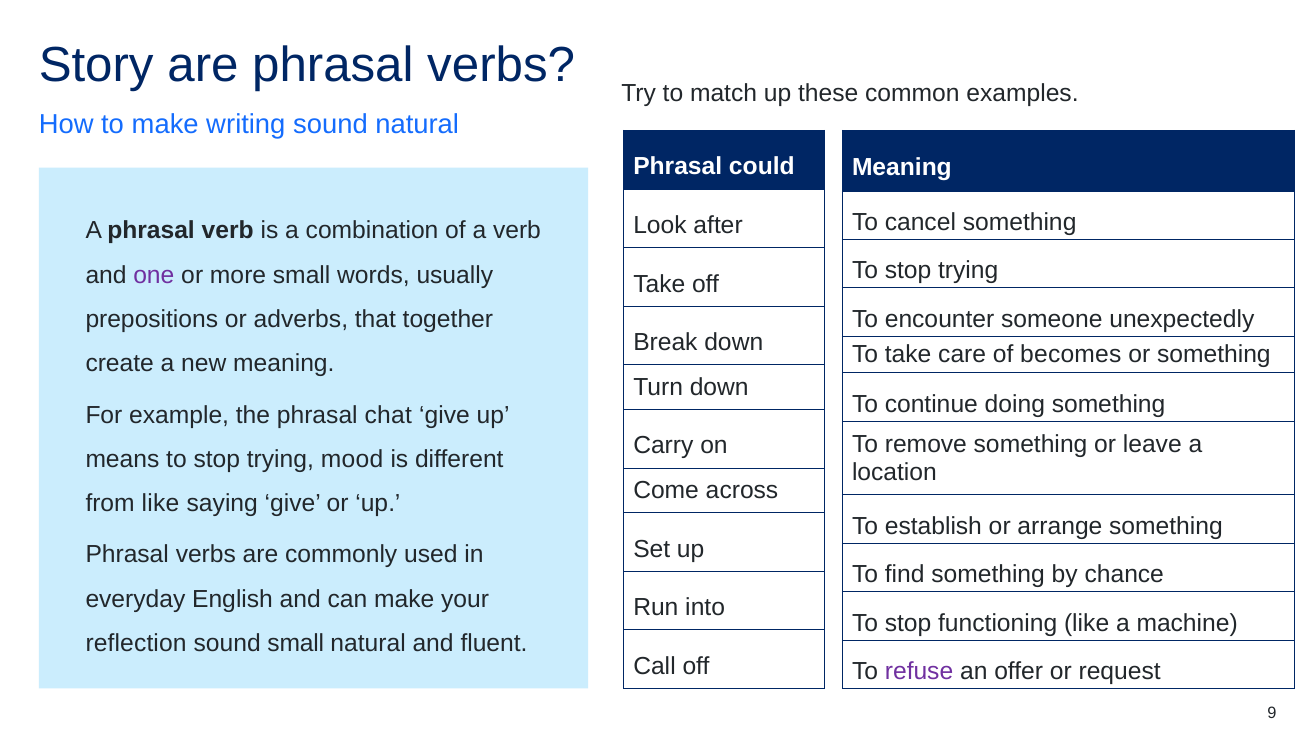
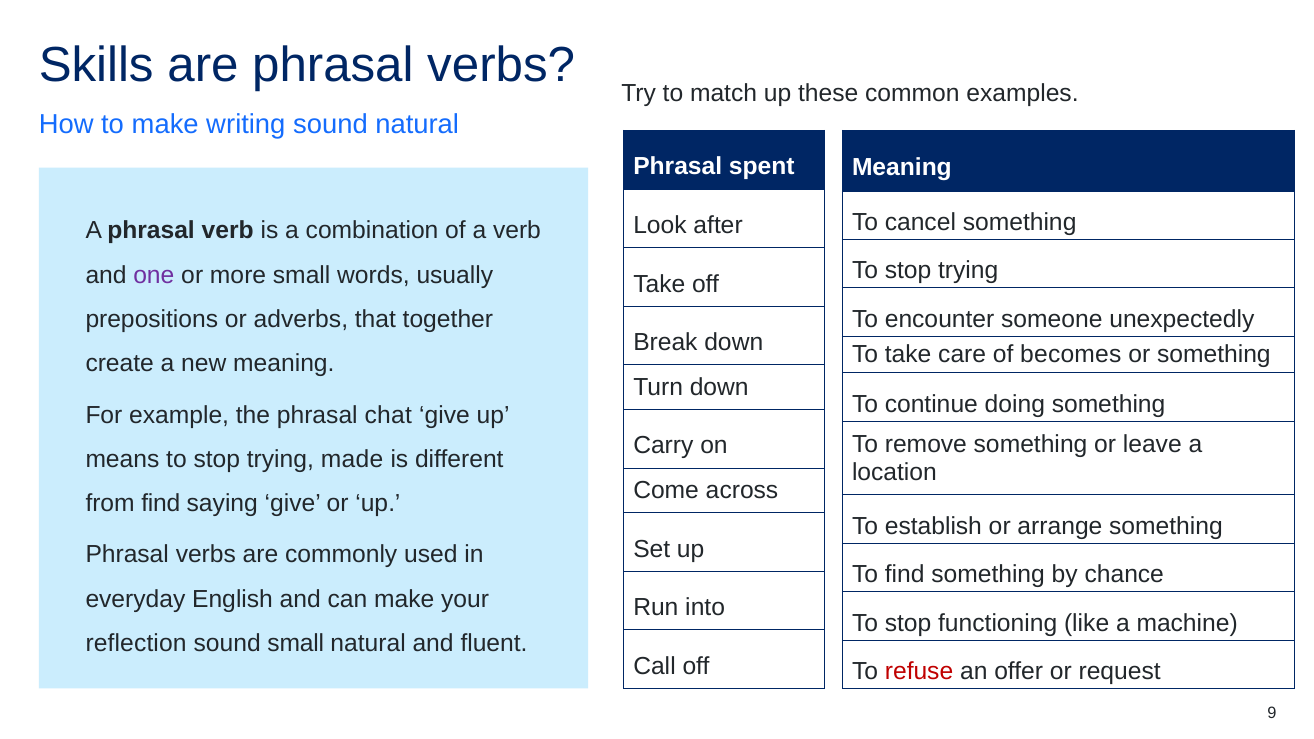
Story: Story -> Skills (96, 65)
could: could -> spent (762, 167)
mood: mood -> made (352, 459)
from like: like -> find (161, 504)
refuse colour: purple -> red (919, 671)
